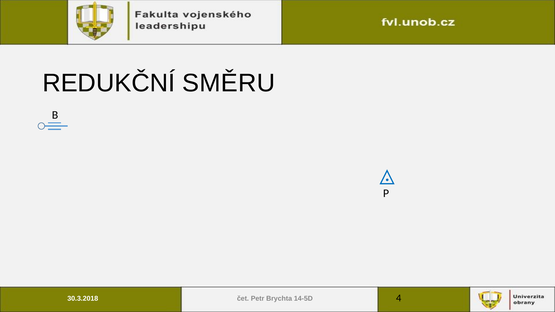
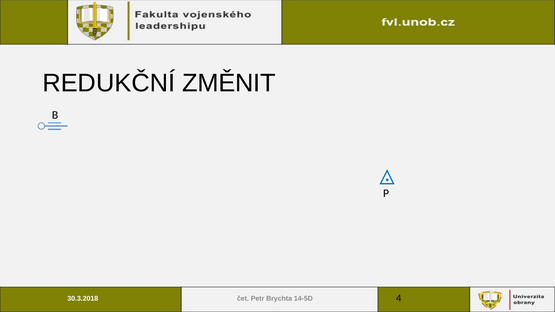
SMĚRU: SMĚRU -> ZMĚNIT (229, 83)
